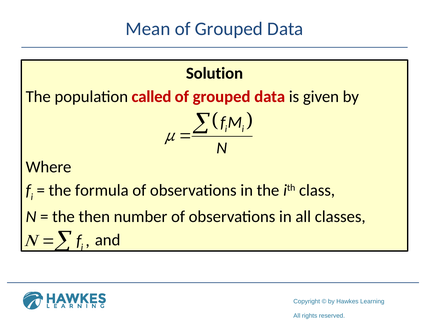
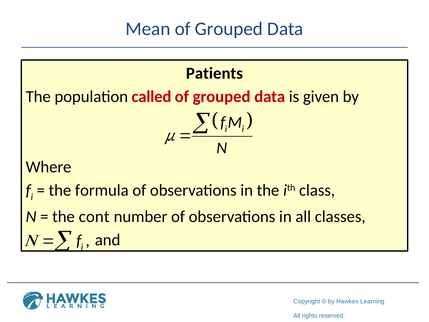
Solution: Solution -> Patients (214, 73)
then: then -> cont (94, 216)
